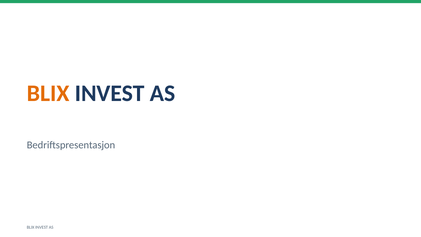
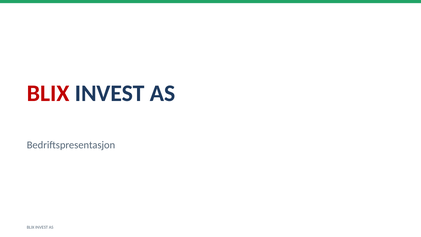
BLIX colour: orange -> red (48, 93)
